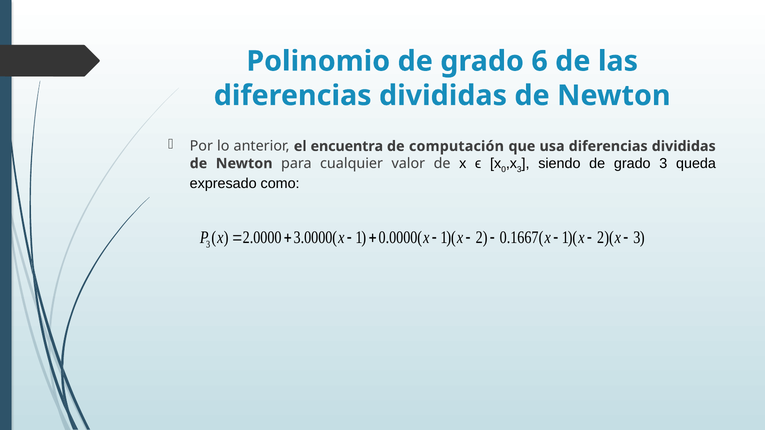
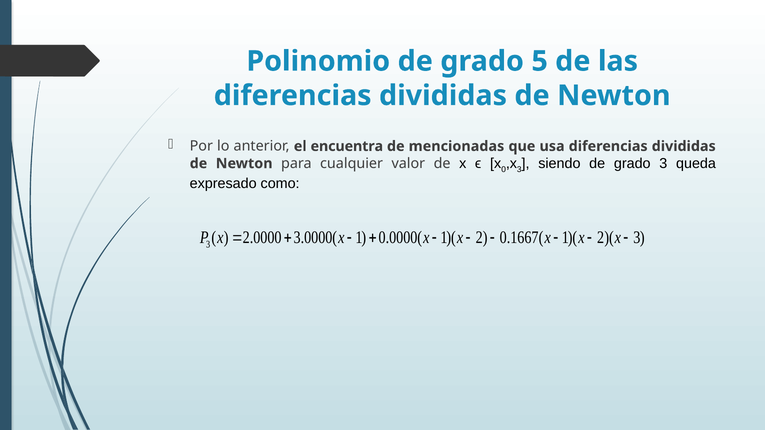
6: 6 -> 5 (540, 61)
computación: computación -> mencionadas (456, 146)
